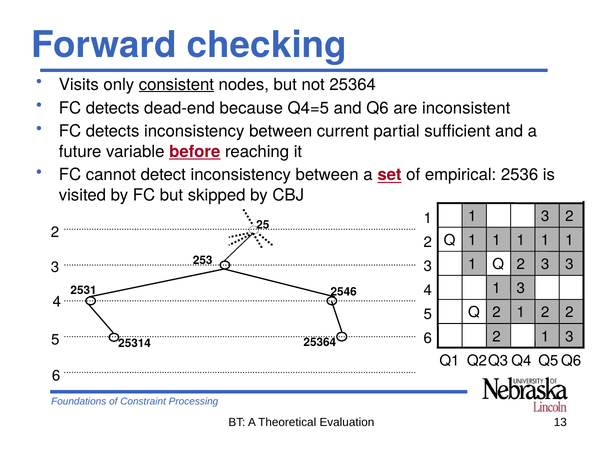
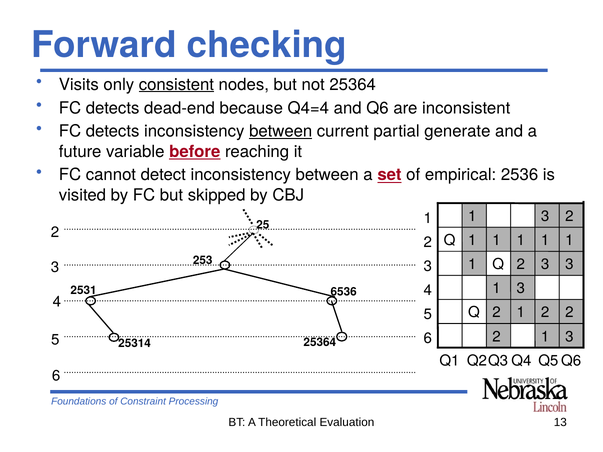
Q4=5: Q4=5 -> Q4=4 (308, 108)
between underline: none -> present (281, 131)
sufficient: sufficient -> generate (457, 131)
2546: 2546 -> 6536 (344, 292)
